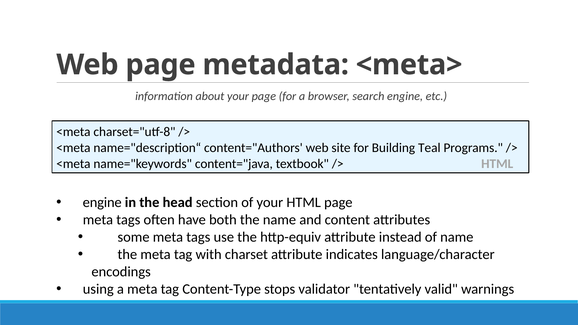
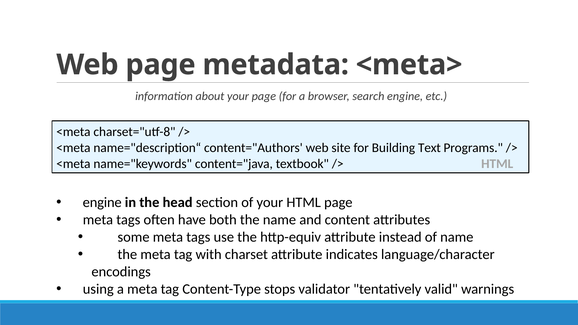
Teal: Teal -> Text (429, 148)
